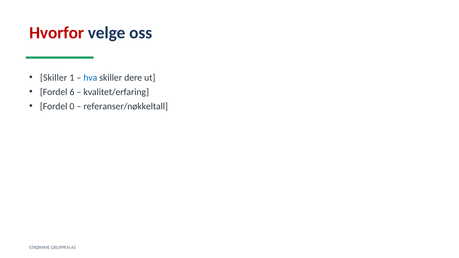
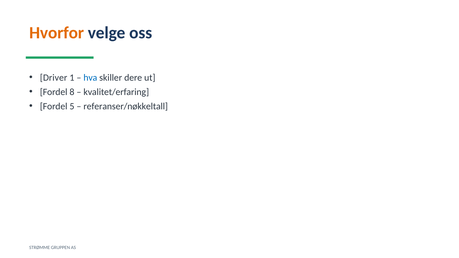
Hvorfor colour: red -> orange (57, 33)
Skiller: Skiller -> Driver (54, 78)
6: 6 -> 8 (72, 92)
0: 0 -> 5 (72, 106)
